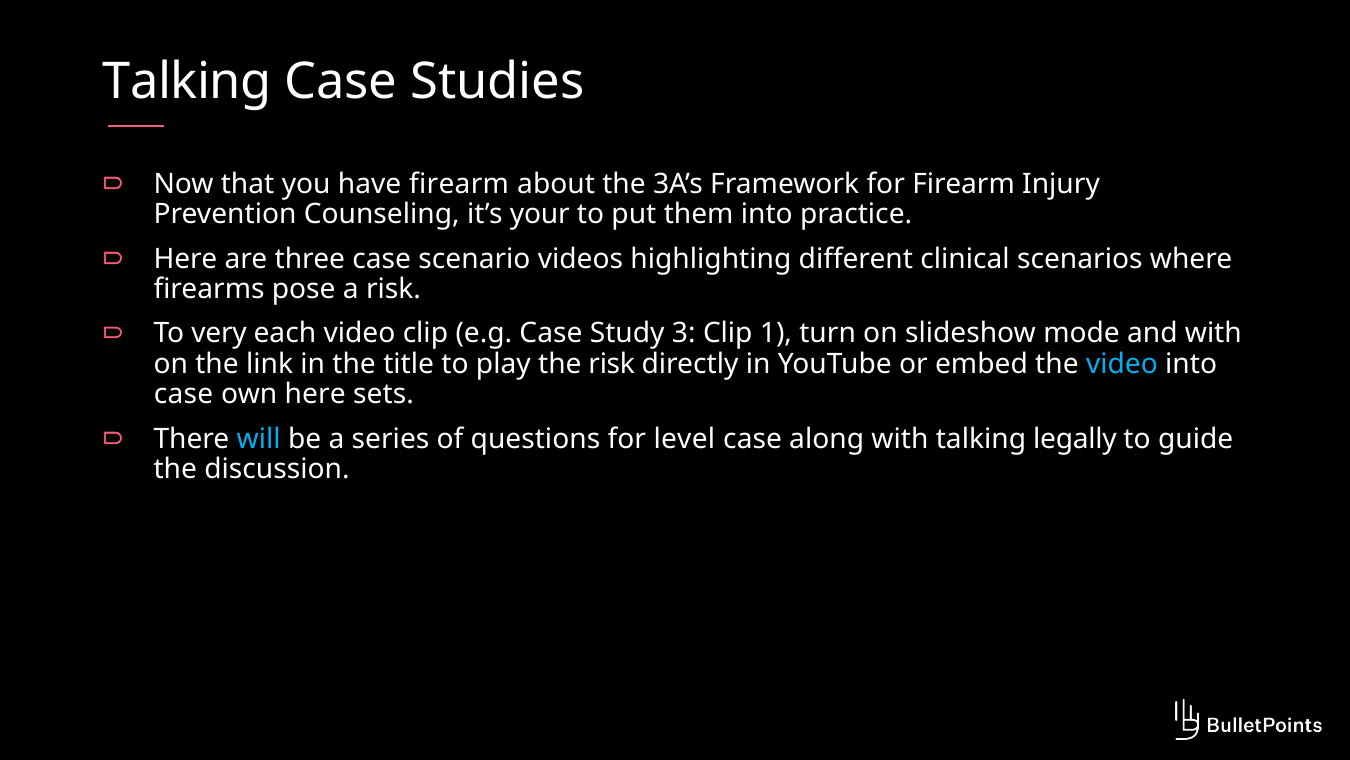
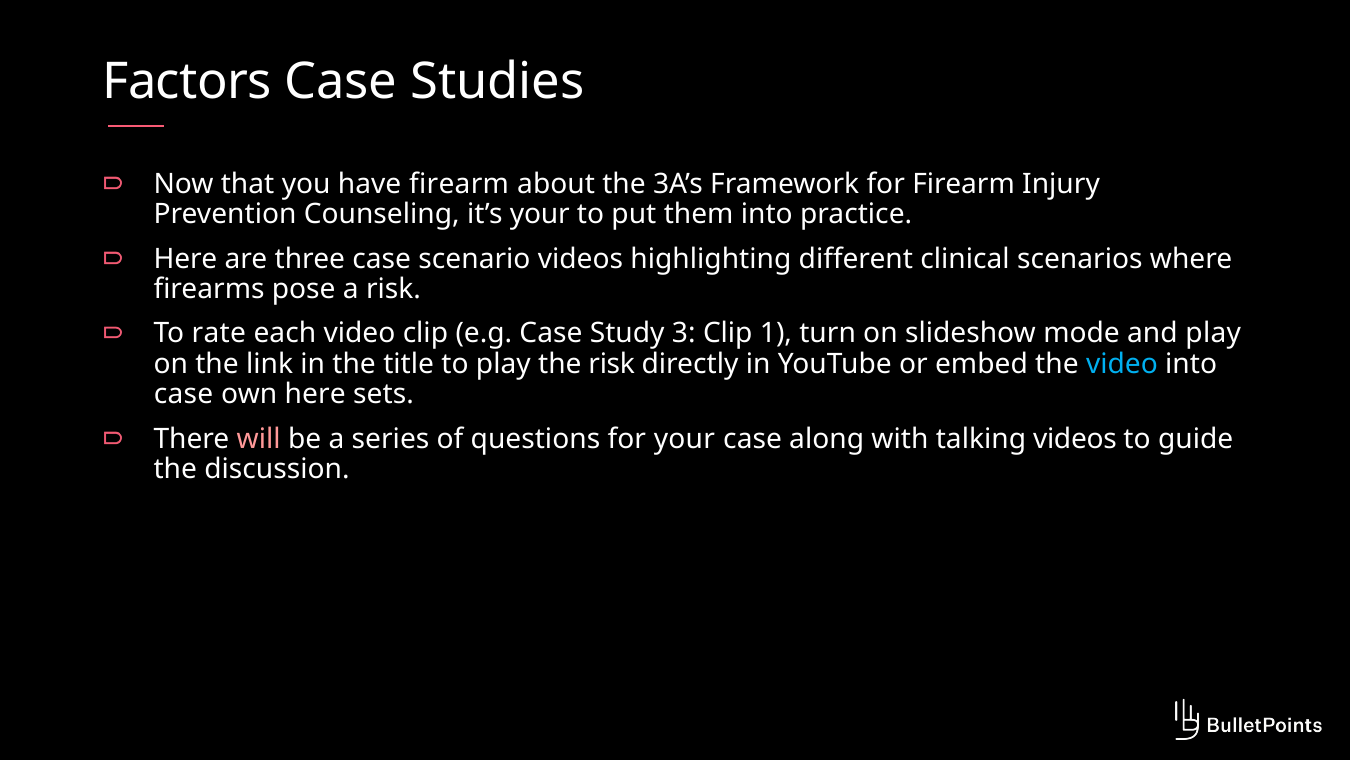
Talking: Talking -> Factors (187, 81)
very: very -> rate (219, 333)
and with: with -> play (1213, 333)
will colour: light blue -> pink (259, 439)
for level: level -> your (684, 439)
talking legally: legally -> videos (1075, 439)
